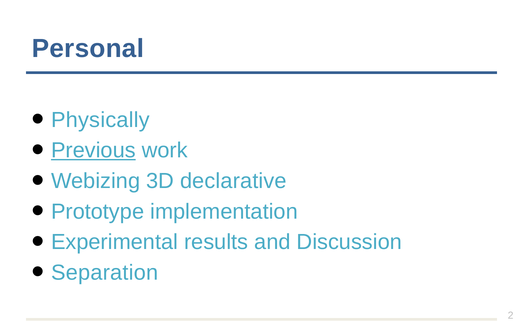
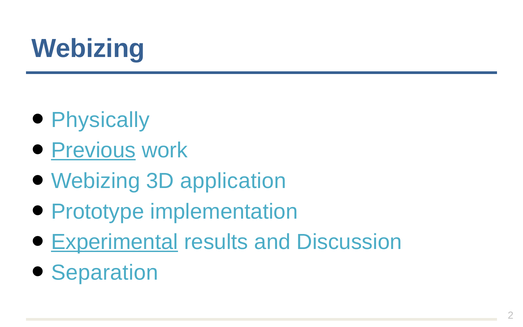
Personal: Personal -> Webizing (88, 48)
declarative: declarative -> application (233, 181)
Experimental underline: none -> present (115, 242)
